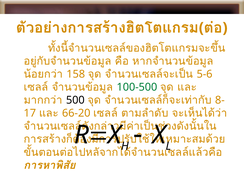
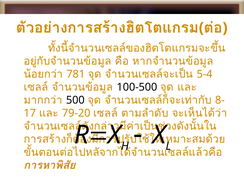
158: 158 -> 781 (76, 74)
5-6: 5-6 -> 5-4 (205, 74)
100-500 colour: green -> black (137, 87)
66-20: 66-20 -> 79-20 (76, 113)
